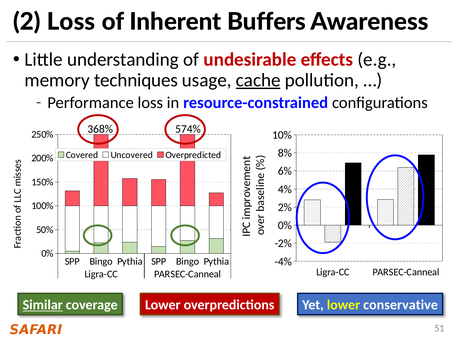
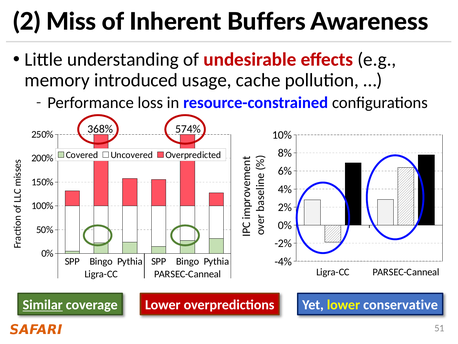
2 Loss: Loss -> Miss (71, 22)
techniques: techniques -> introduced (136, 80)
cache underline: present -> none (258, 80)
